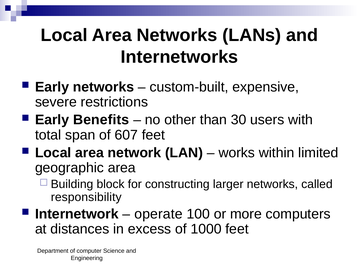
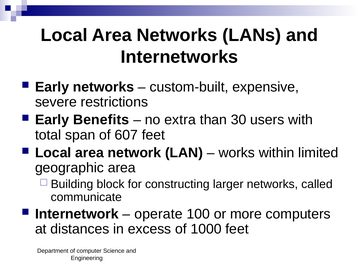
other: other -> extra (180, 120)
responsibility: responsibility -> communicate (86, 197)
